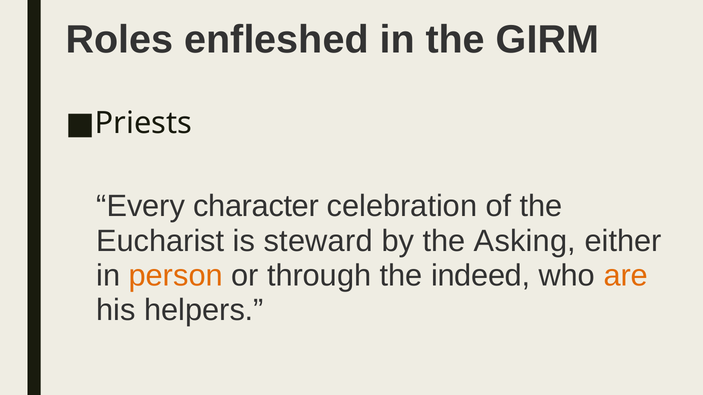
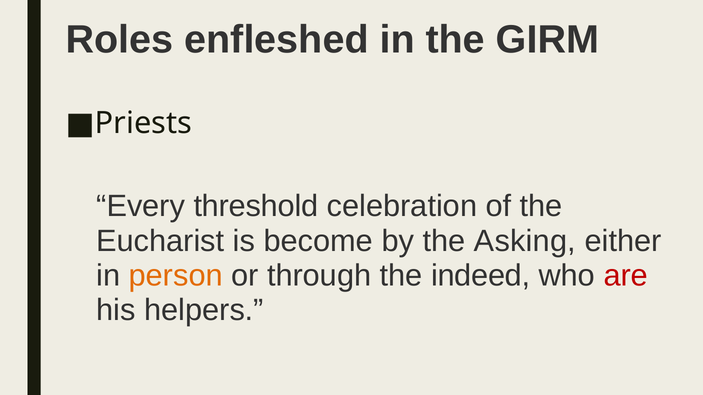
character: character -> threshold (256, 206)
steward: steward -> become (318, 241)
are colour: orange -> red (626, 276)
